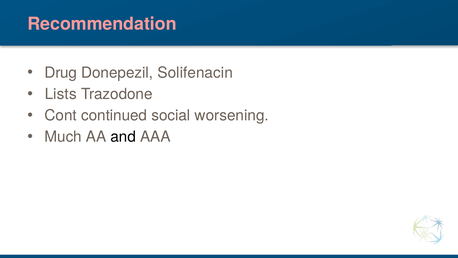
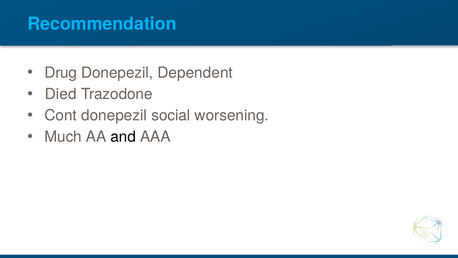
Recommendation colour: pink -> light blue (102, 24)
Solifenacin: Solifenacin -> Dependent (195, 73)
Lists: Lists -> Died (61, 94)
Cont continued: continued -> donepezil (114, 115)
